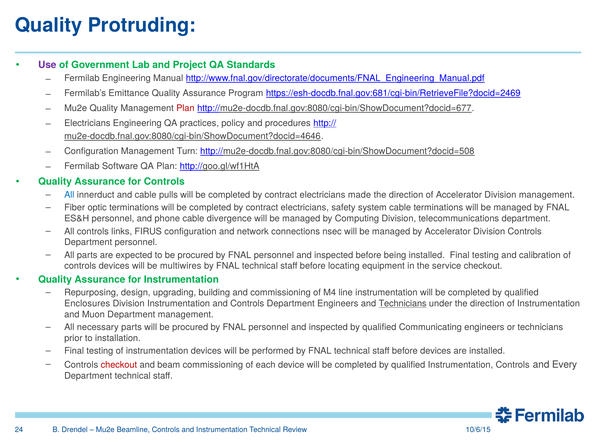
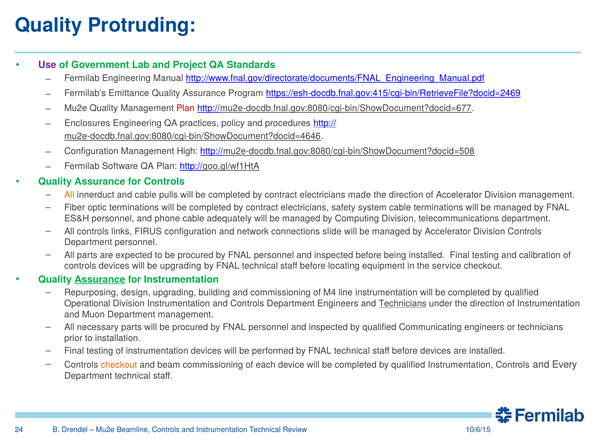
https://esh-docdb.fnal.gov:681/cgi-bin/RetrieveFile?docid=2469: https://esh-docdb.fnal.gov:681/cgi-bin/RetrieveFile?docid=2469 -> https://esh-docdb.fnal.gov:415/cgi-bin/RetrieveFile?docid=2469 (393, 93)
Electricians: Electricians -> Enclosures (87, 123)
Turn: Turn -> High (187, 151)
All colour: blue -> orange (69, 195)
divergence: divergence -> adequately (229, 219)
nsec: nsec -> slide (332, 231)
be multiwires: multiwires -> upgrading (181, 266)
Assurance underline: none -> present (100, 279)
Enclosures: Enclosures -> Operational (87, 304)
checkout colour: red -> orange (119, 365)
